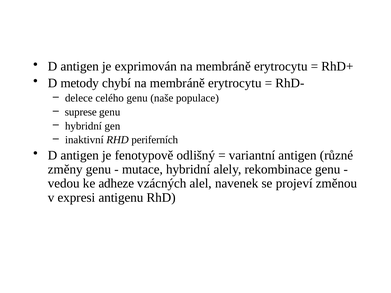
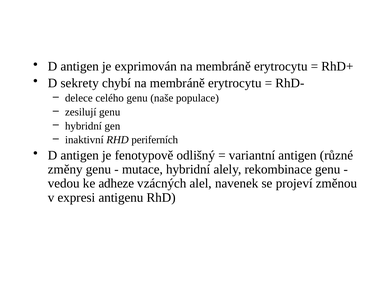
metody: metody -> sekrety (80, 83)
suprese: suprese -> zesilují (81, 112)
